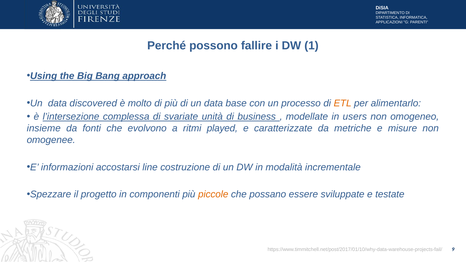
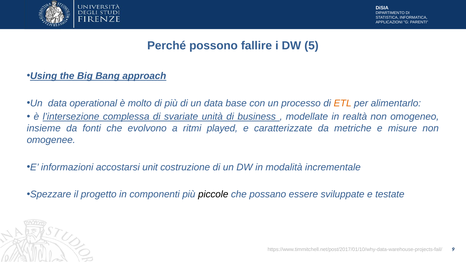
1: 1 -> 5 (311, 46)
discovered: discovered -> operational (93, 103)
users: users -> realtà (355, 117)
line: line -> unit (150, 167)
piccole colour: orange -> black (213, 195)
